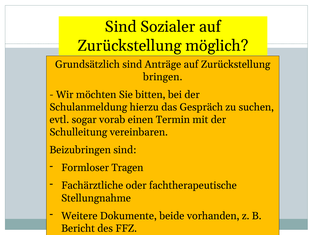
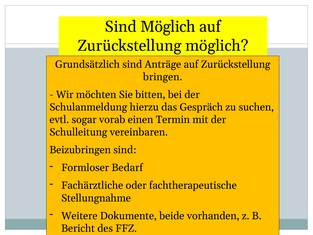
Sind Sozialer: Sozialer -> Möglich (168, 27)
Tragen: Tragen -> Bedarf (127, 168)
